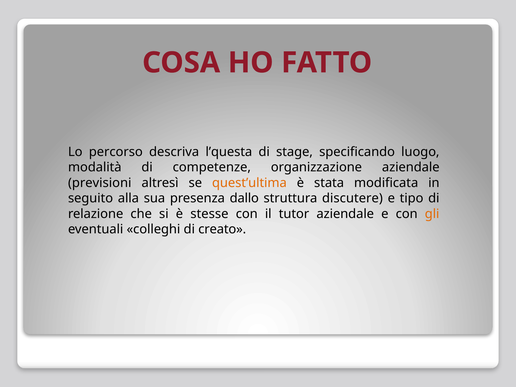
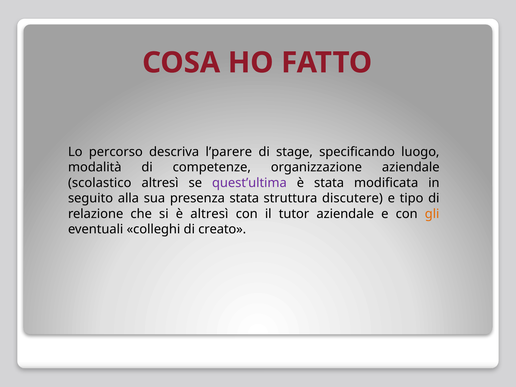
l’questa: l’questa -> l’parere (229, 152)
previsioni: previsioni -> scolastico (100, 183)
quest’ultima colour: orange -> purple (249, 183)
presenza dallo: dallo -> stata (244, 198)
è stesse: stesse -> altresì (209, 214)
